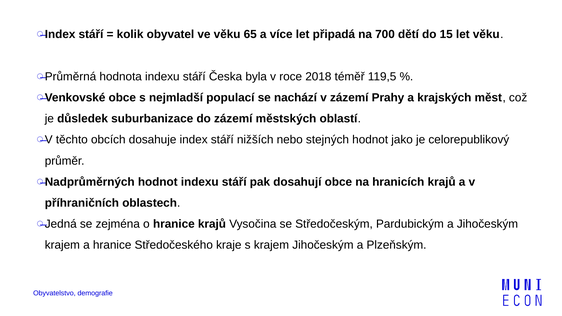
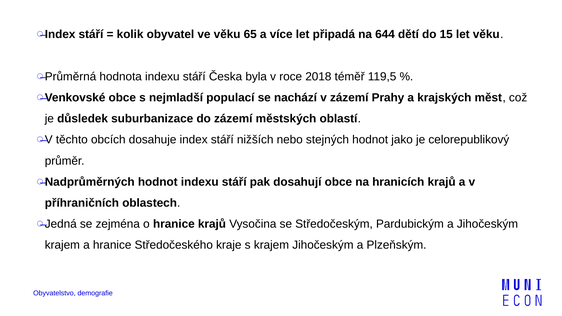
700: 700 -> 644 (385, 34)
